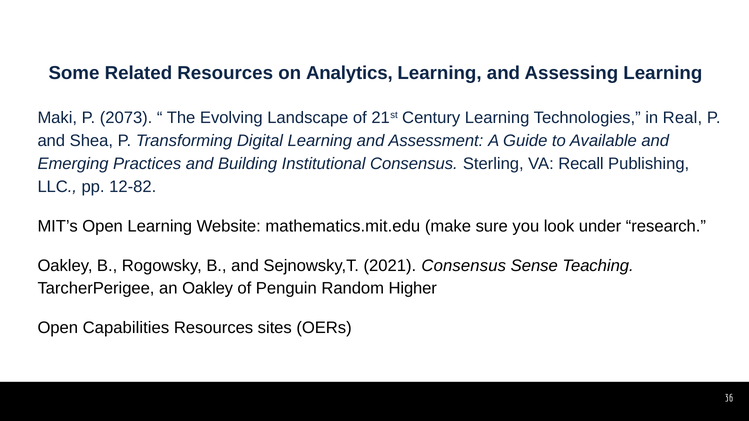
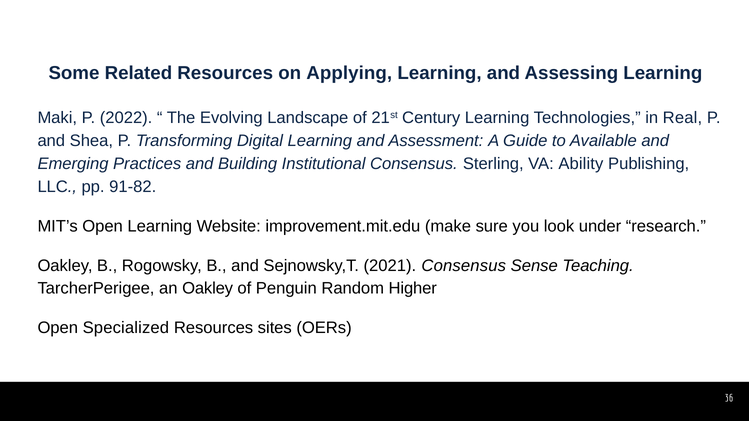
Analytics: Analytics -> Applying (349, 73)
2073: 2073 -> 2022 (126, 118)
Recall: Recall -> Ability (581, 164)
12-82: 12-82 -> 91-82 (133, 187)
mathematics.mit.edu: mathematics.mit.edu -> improvement.mit.edu (343, 226)
Capabilities: Capabilities -> Specialized (126, 328)
